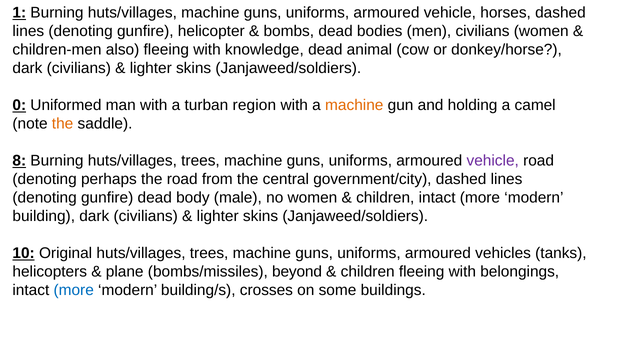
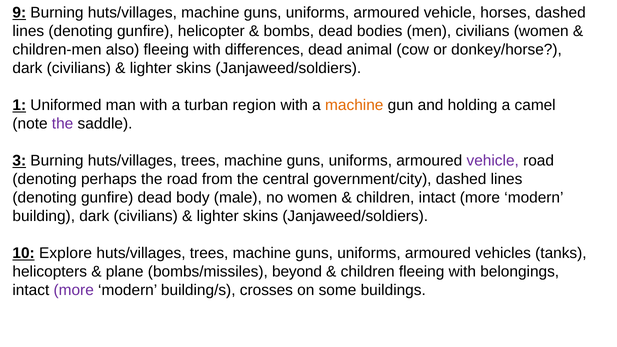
1: 1 -> 9 (19, 13)
knowledge: knowledge -> differences (264, 50)
0: 0 -> 1 (19, 105)
the colour: orange -> purple (63, 124)
8: 8 -> 3 (19, 161)
Original: Original -> Explore (66, 253)
more colour: blue -> purple (74, 290)
